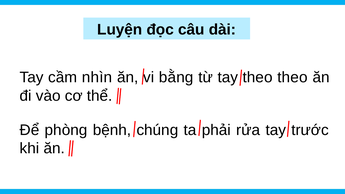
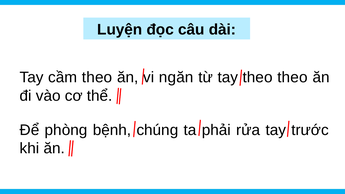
cầm nhìn: nhìn -> theo (97, 77)
bằng: bằng -> ngăn (176, 77)
